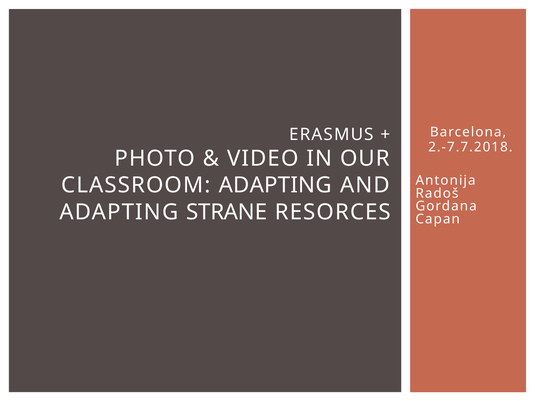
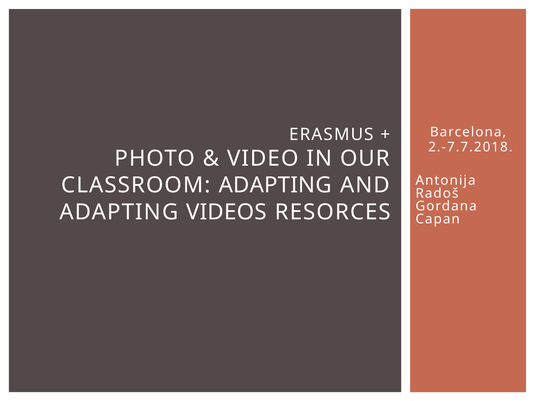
STRANE: STRANE -> VIDEOS (226, 212)
